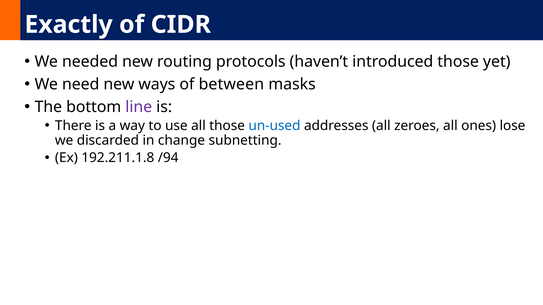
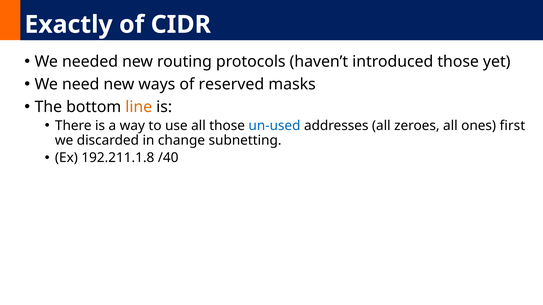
between: between -> reserved (231, 84)
line colour: purple -> orange (139, 107)
lose: lose -> first (512, 126)
/94: /94 -> /40 (168, 158)
